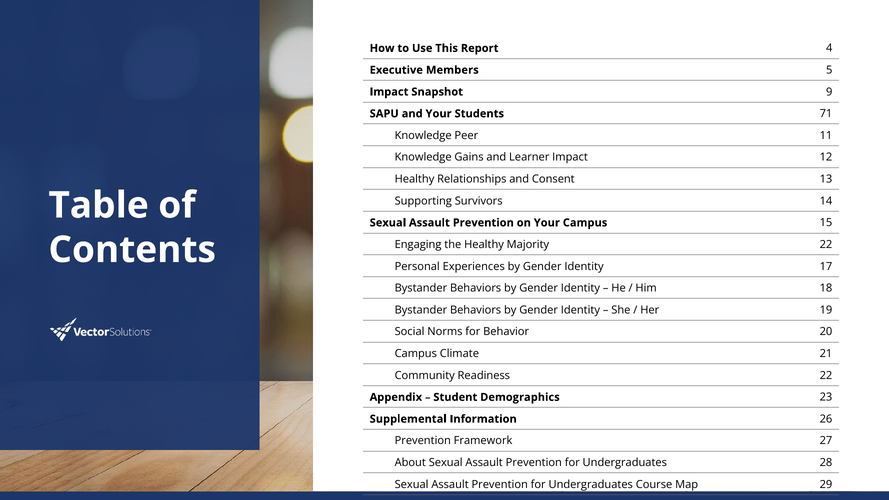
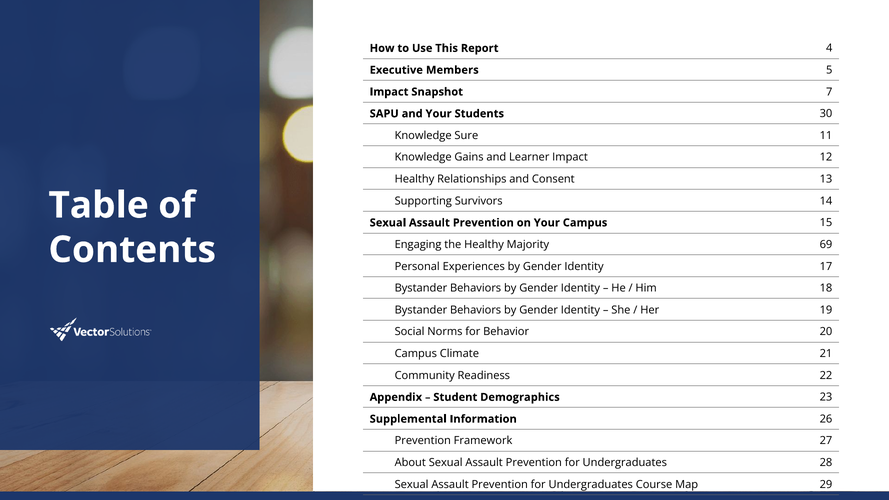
9: 9 -> 7 (829, 92)
71: 71 -> 30 (826, 114)
Peer: Peer -> Sure (466, 135)
Majority 22: 22 -> 69 (826, 245)
